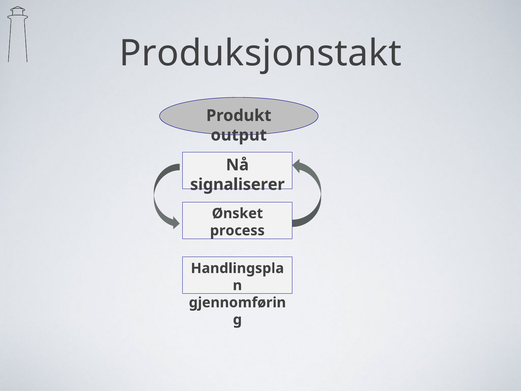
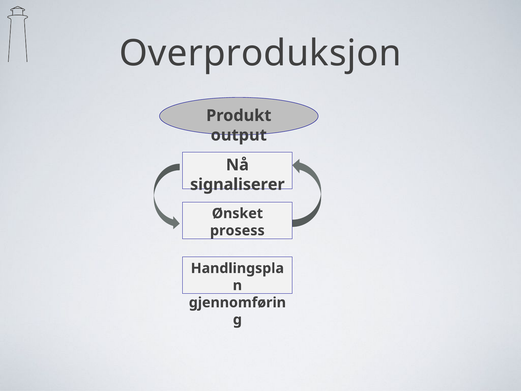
Produksjonstakt: Produksjonstakt -> Overproduksjon (260, 54)
process: process -> prosess (237, 230)
